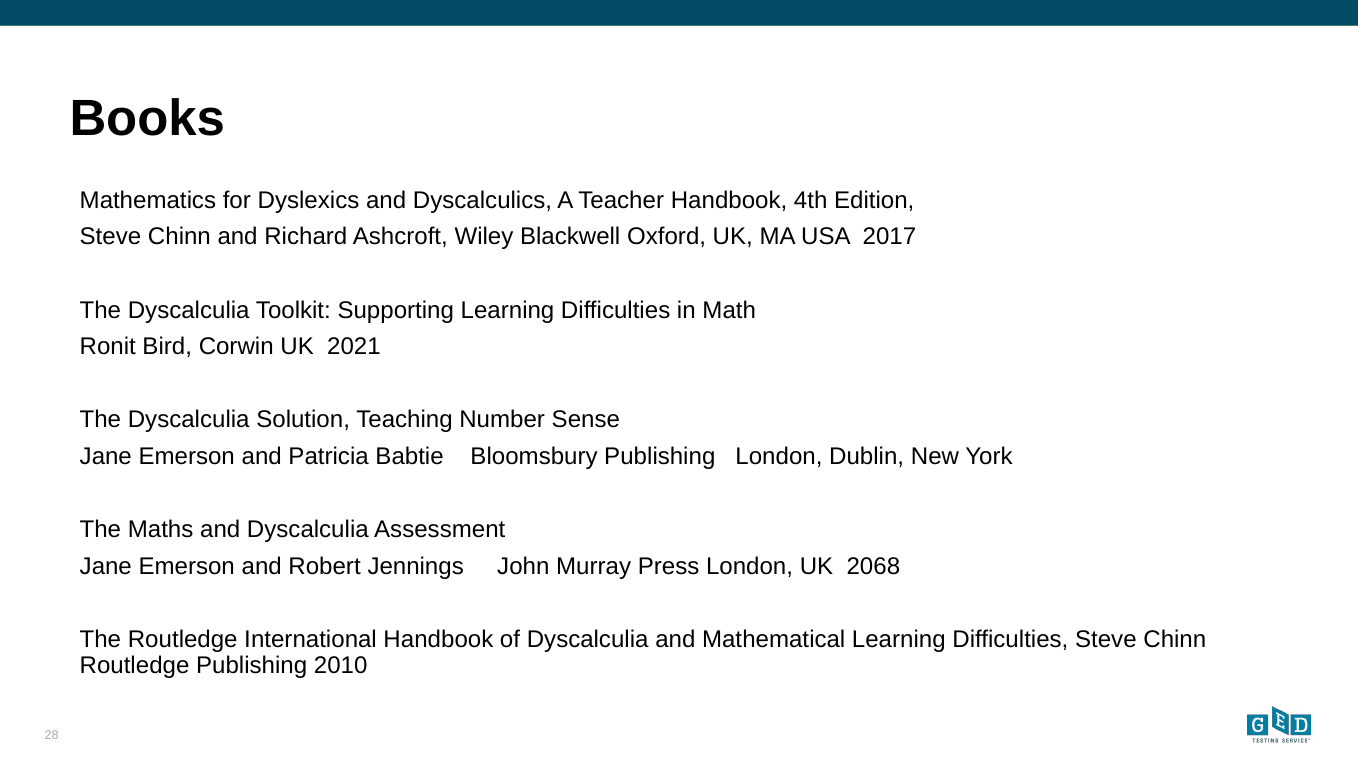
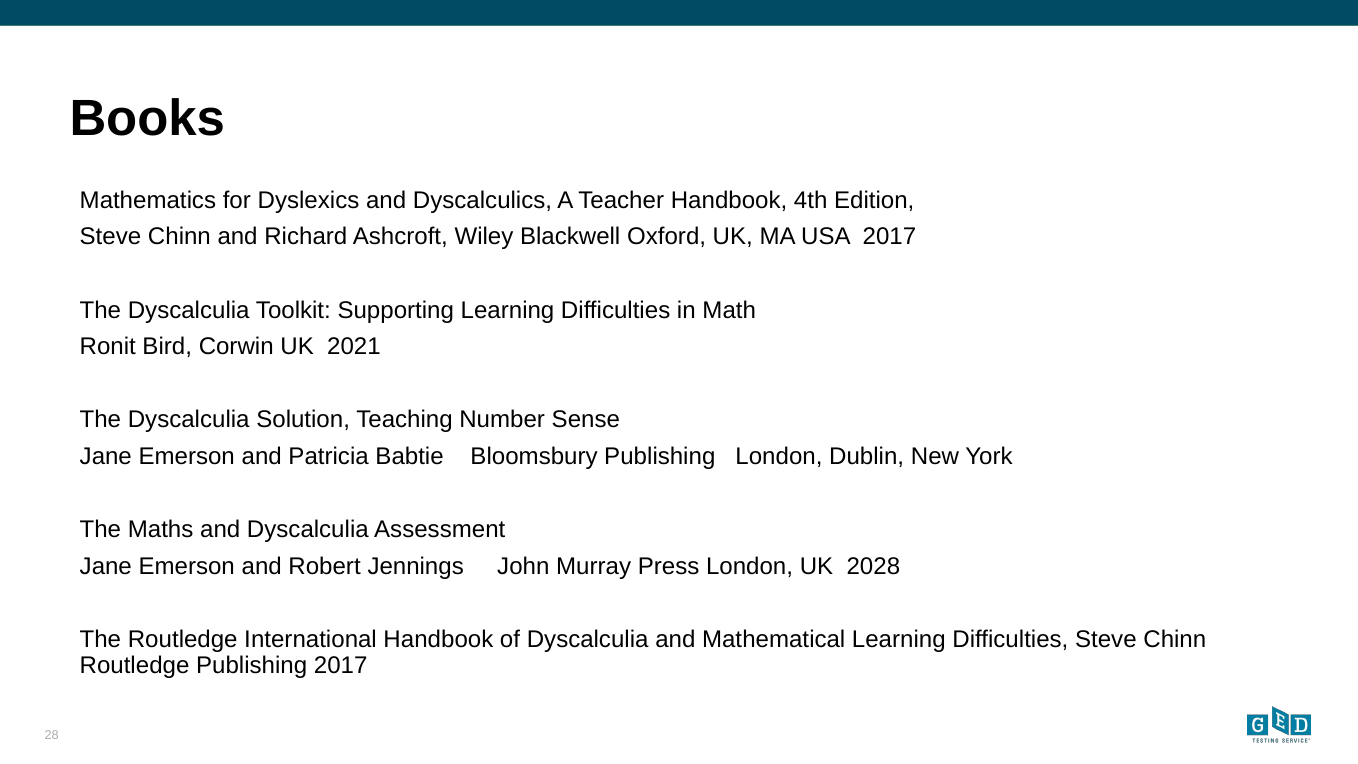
2068: 2068 -> 2028 (873, 566)
Publishing 2010: 2010 -> 2017 (341, 666)
